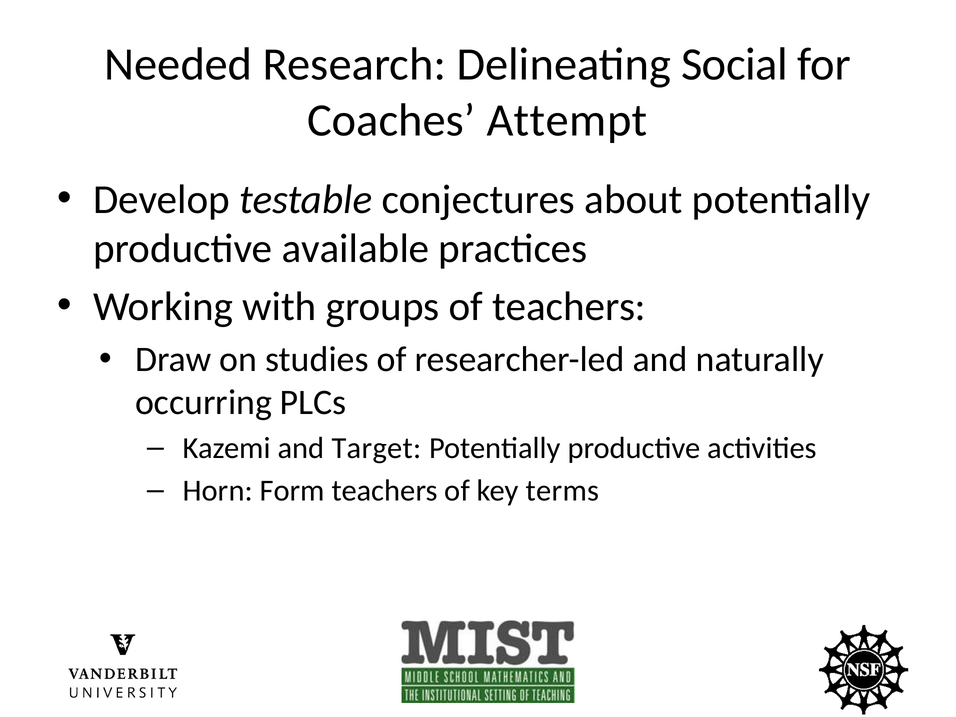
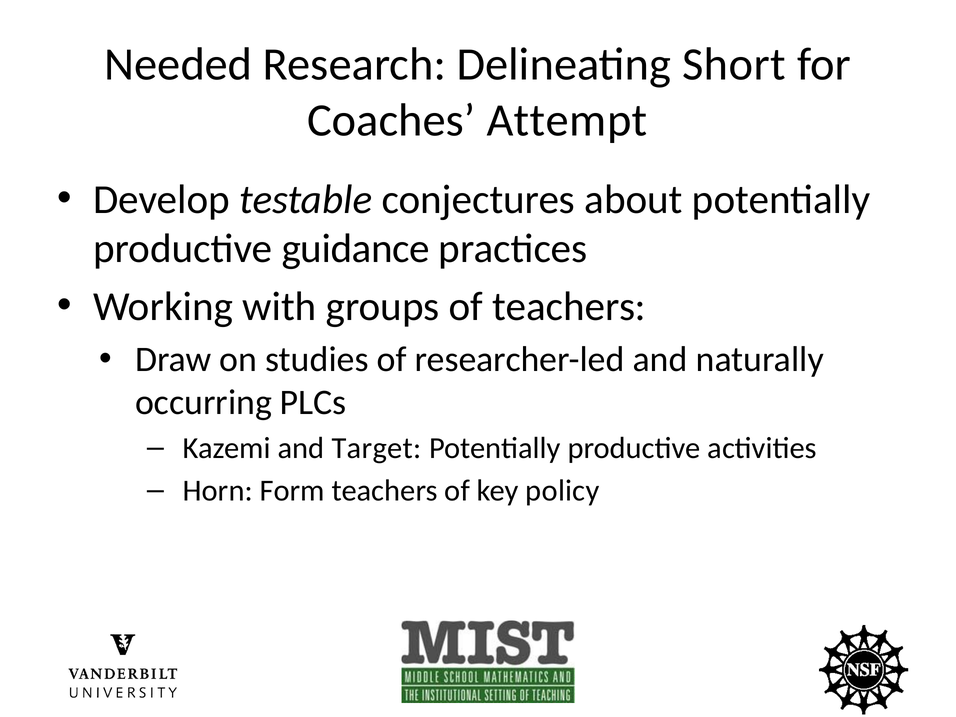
Social: Social -> Short (734, 65)
available: available -> guidance (356, 249)
terms: terms -> policy (562, 491)
